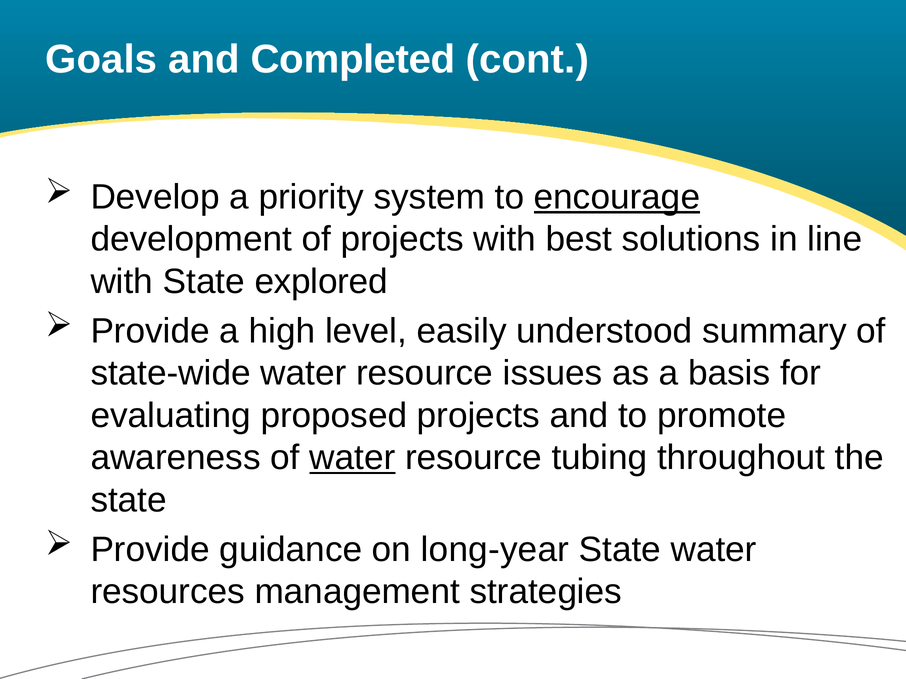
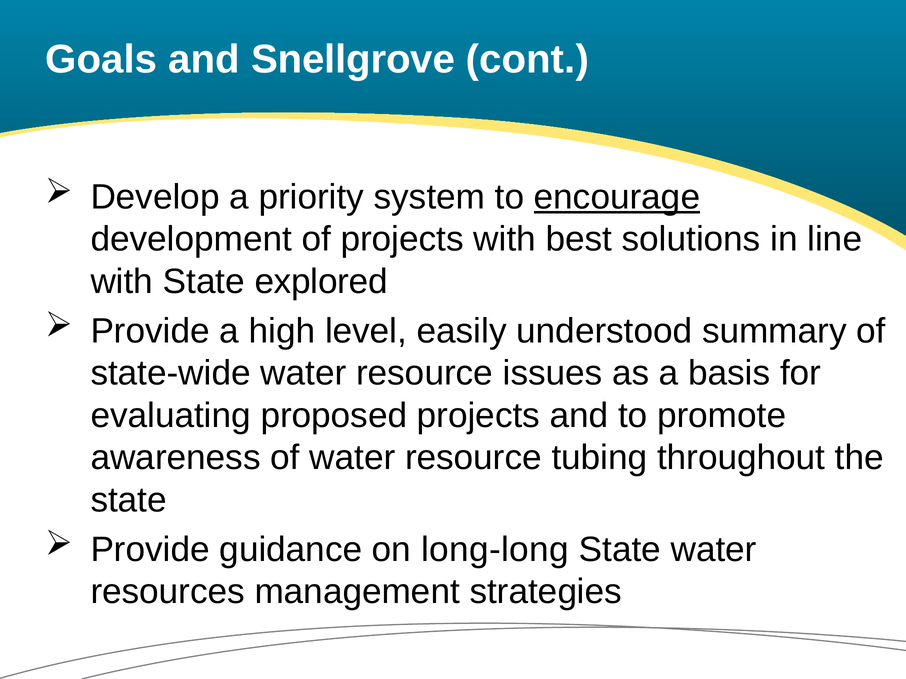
Completed: Completed -> Snellgrove (353, 59)
water underline: present -> none (352, 458)
long-year: long-year -> long-long (495, 550)
